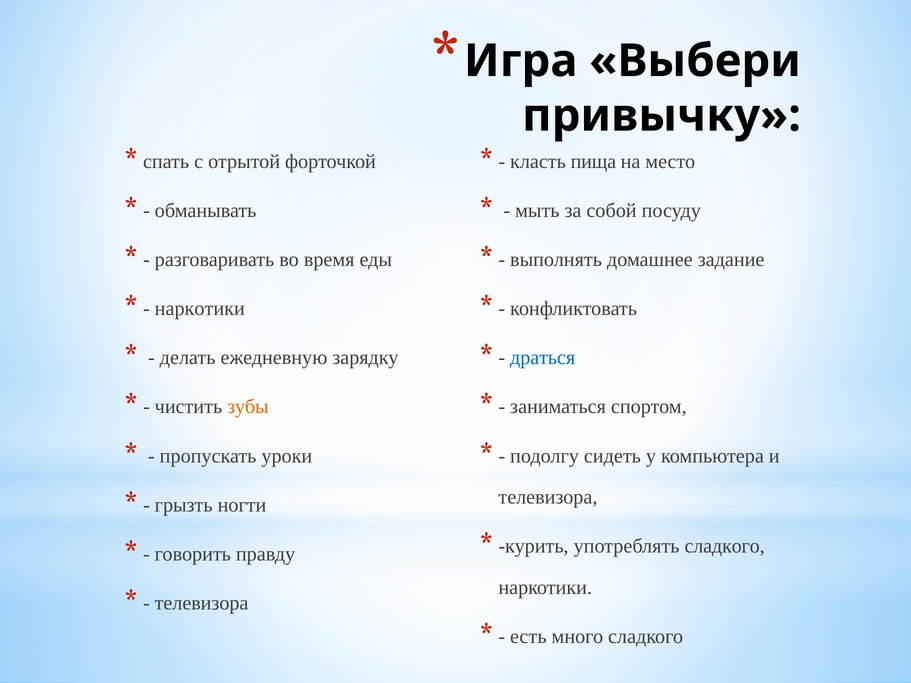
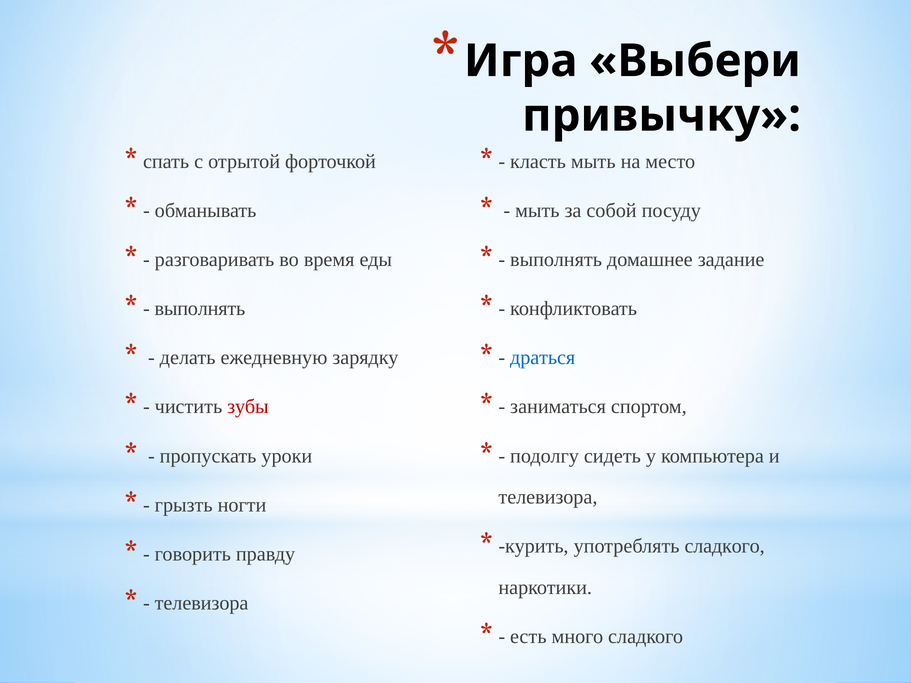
класть пища: пища -> мыть (593, 161)
наркотики: наркотики -> выполнять (200, 309)
зубы colour: orange -> red (248, 407)
